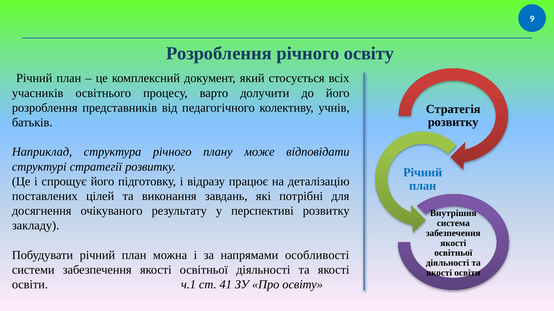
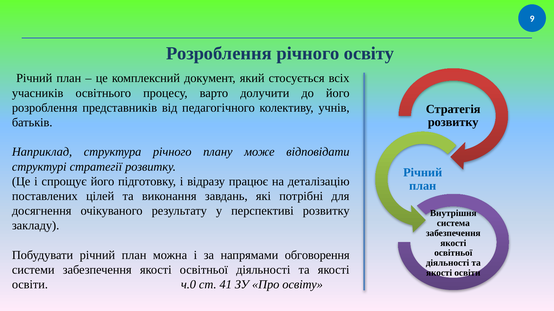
особливості: особливості -> обговорення (317, 256)
ч.1: ч.1 -> ч.0 (188, 285)
